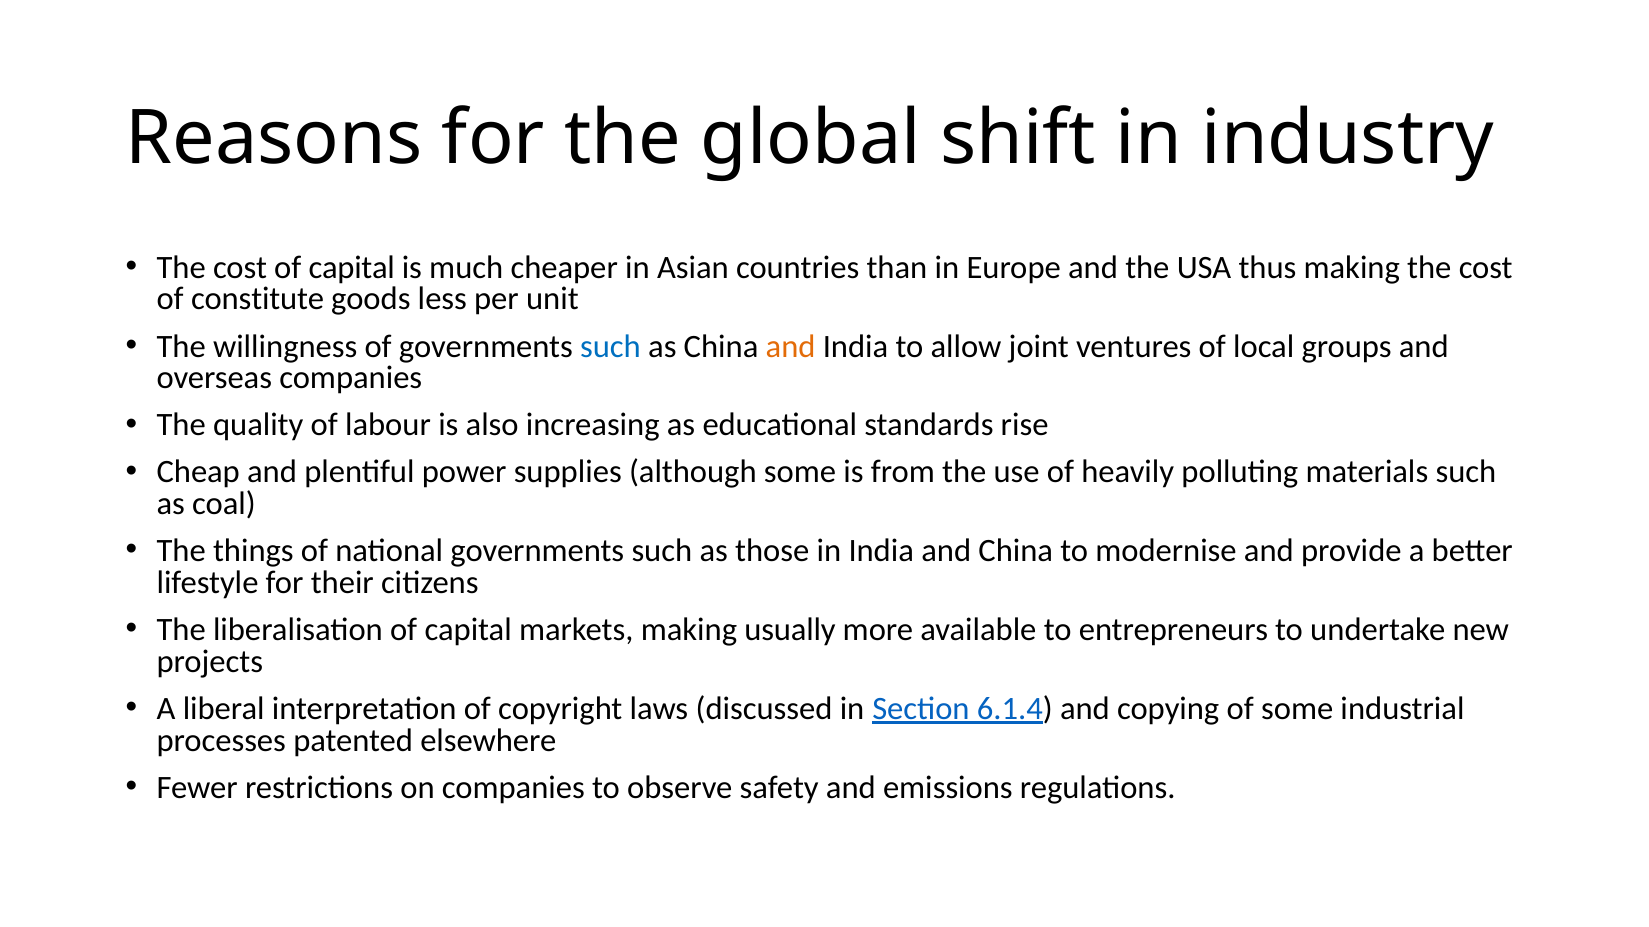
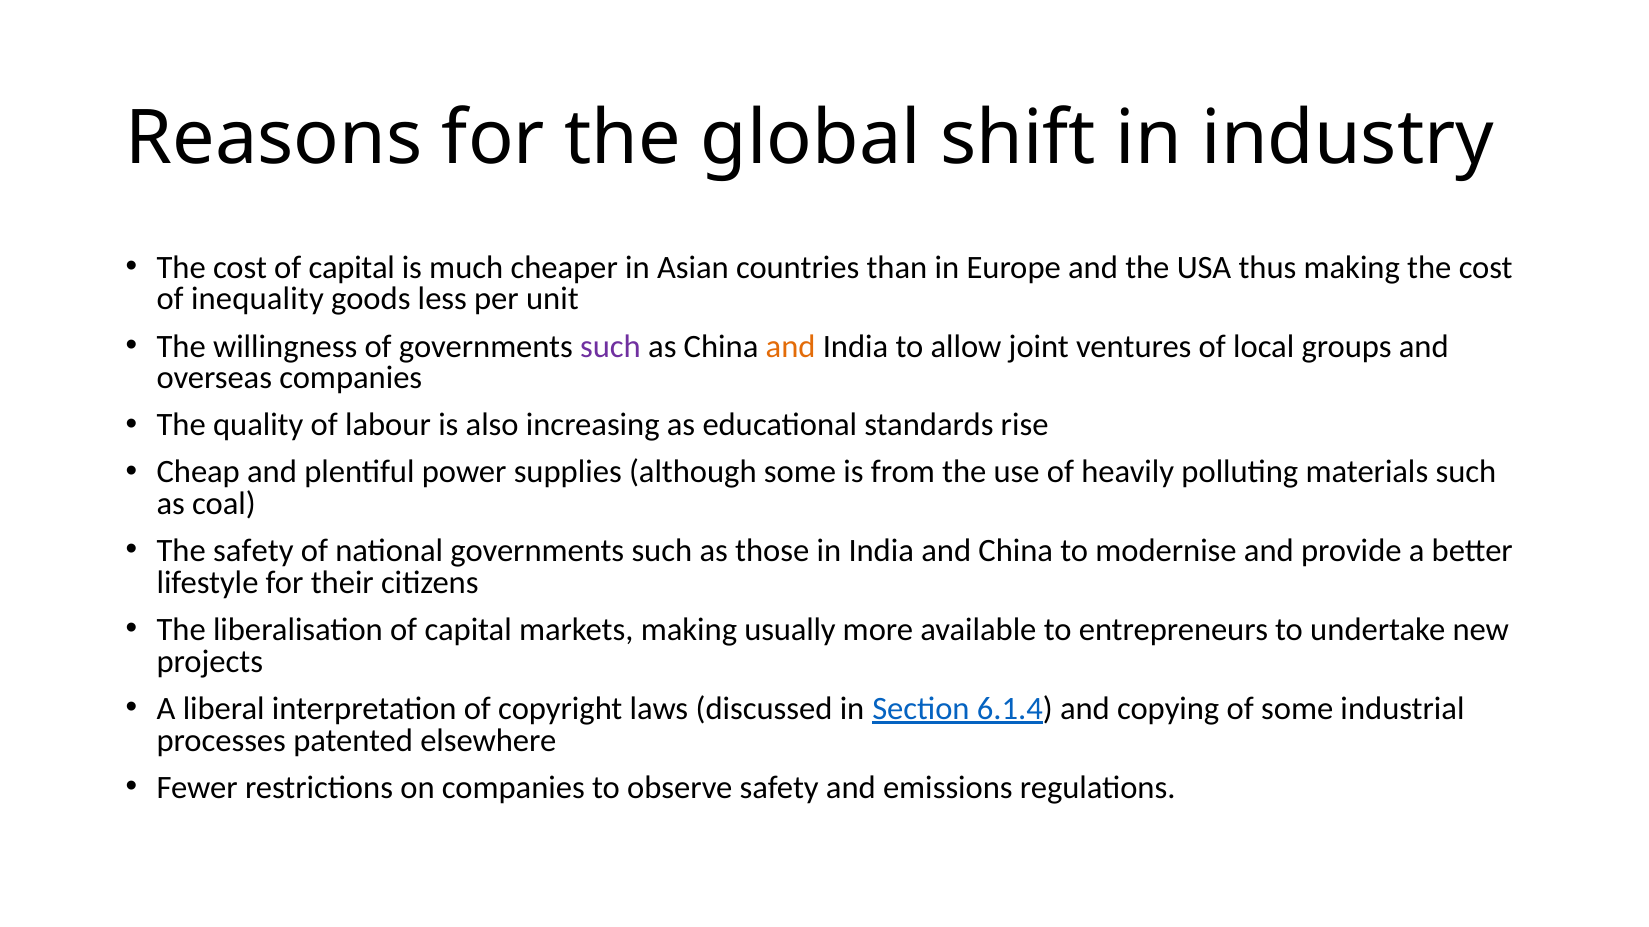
constitute: constitute -> inequality (257, 299)
such colour: blue -> purple (611, 347)
The things: things -> safety (253, 551)
